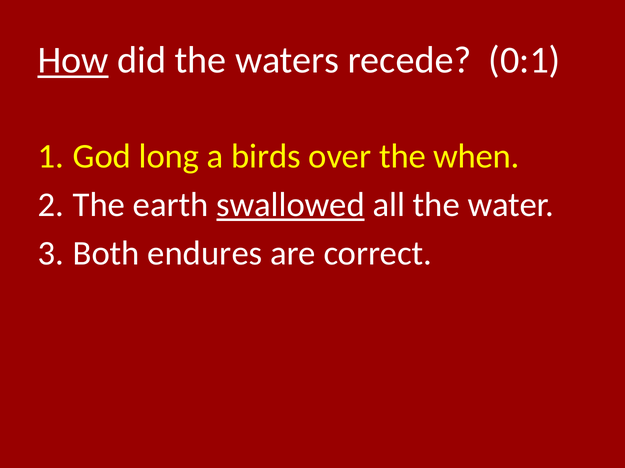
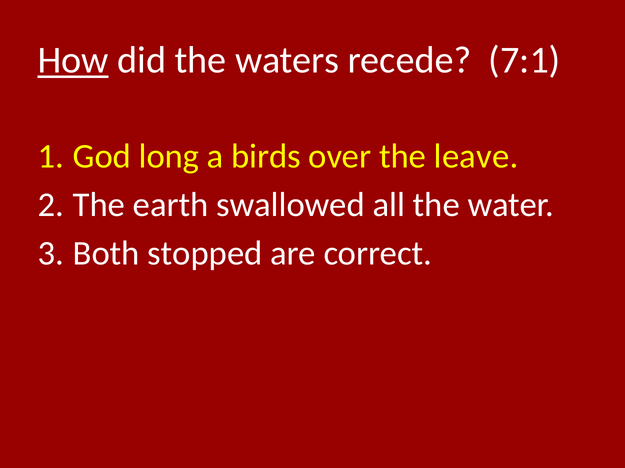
0:1: 0:1 -> 7:1 (525, 61)
when: when -> leave (476, 157)
swallowed underline: present -> none (291, 205)
endures: endures -> stopped (205, 254)
